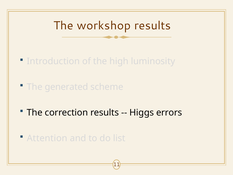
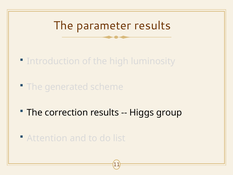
workshop: workshop -> parameter (104, 26)
errors: errors -> group (169, 112)
